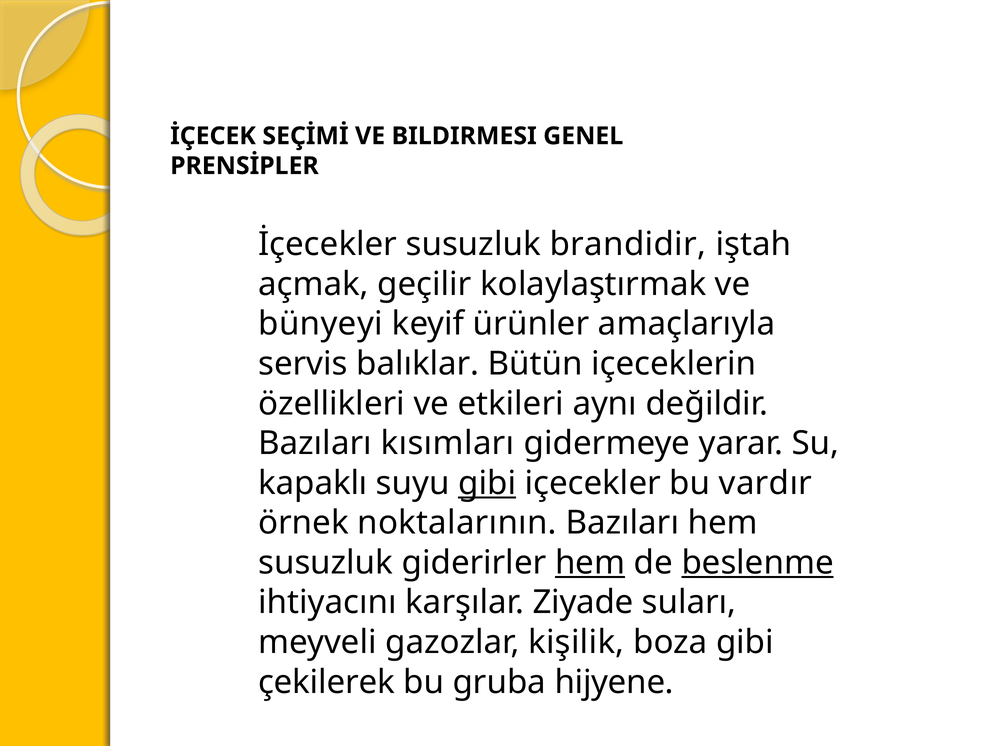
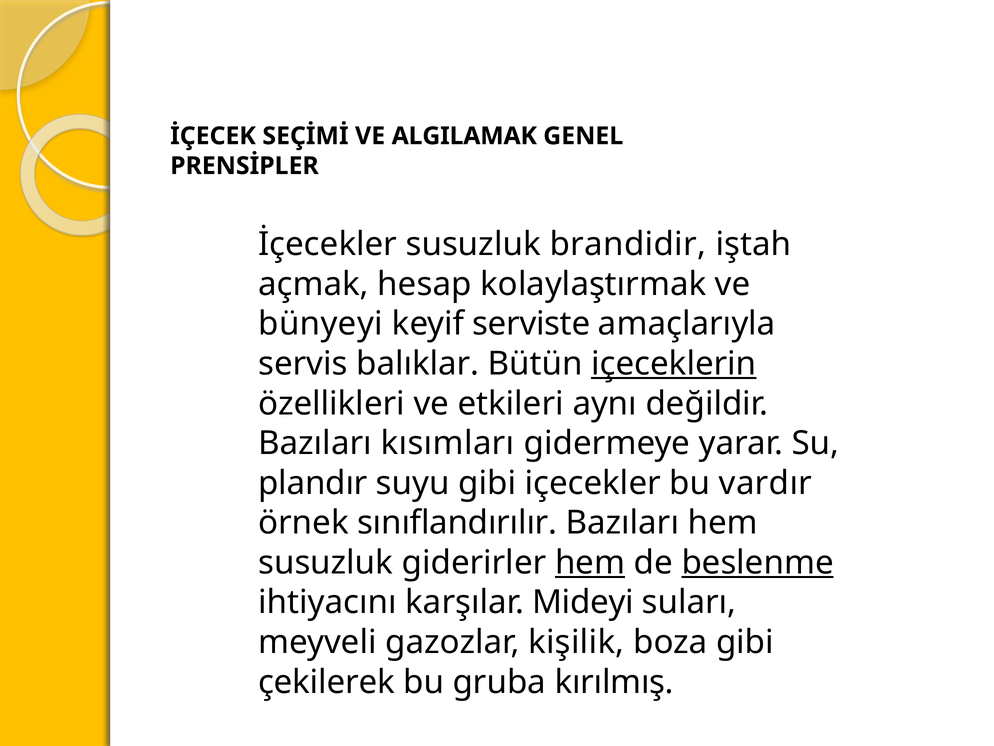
BILDIRMESI: BILDIRMESI -> ALGILAMAK (464, 136)
geçilir: geçilir -> hesap (424, 284)
ürünler: ürünler -> serviste (531, 324)
içeceklerin underline: none -> present (674, 364)
kapaklı: kapaklı -> plandır (313, 483)
gibi underline: present -> none (487, 483)
noktalarının: noktalarının -> sınıflandırılır (457, 523)
Ziyade: Ziyade -> Mideyi (583, 602)
hijyene: hijyene -> kırılmış (614, 682)
